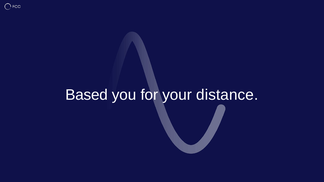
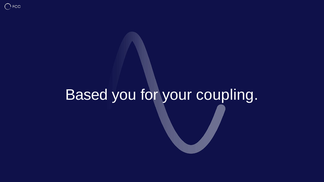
distance: distance -> coupling (227, 95)
